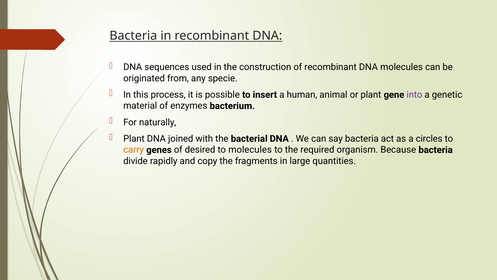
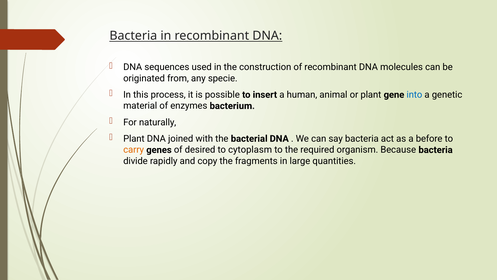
into colour: purple -> blue (414, 95)
circles: circles -> before (429, 138)
to molecules: molecules -> cytoplasm (250, 150)
